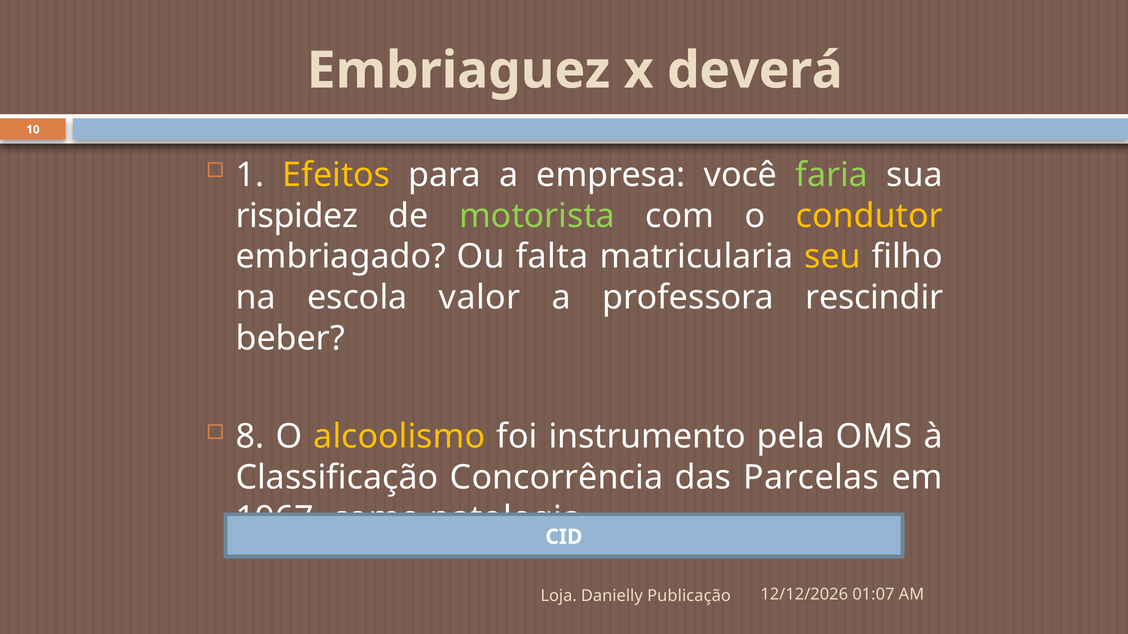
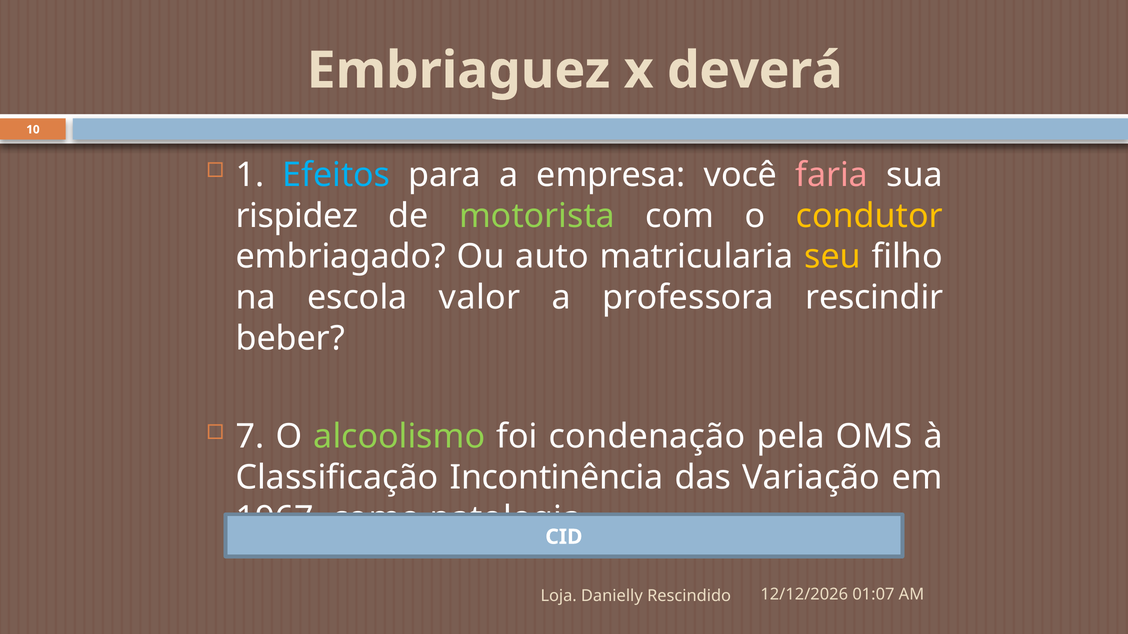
Efeitos colour: yellow -> light blue (336, 175)
faria colour: light green -> pink (832, 175)
falta: falta -> auto (552, 257)
8: 8 -> 7 (250, 437)
alcoolismo colour: yellow -> light green (399, 437)
instrumento: instrumento -> condenação (647, 437)
Concorrência: Concorrência -> Incontinência (557, 478)
Parcelas: Parcelas -> Variação (811, 478)
Publicação: Publicação -> Rescindido (689, 596)
